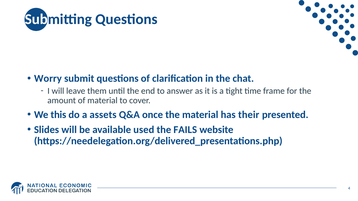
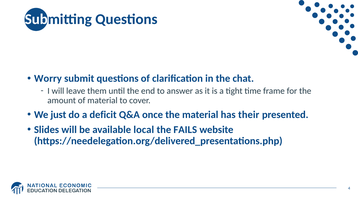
this: this -> just (58, 115)
assets: assets -> deficit (103, 115)
used: used -> local (144, 130)
